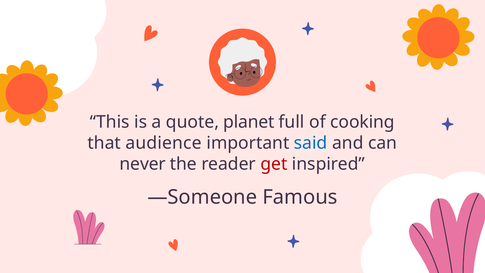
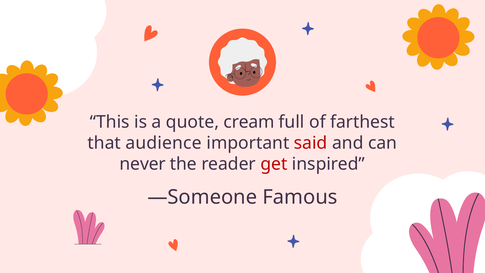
planet: planet -> cream (249, 122)
cooking: cooking -> farthest (362, 122)
said colour: blue -> red (311, 143)
